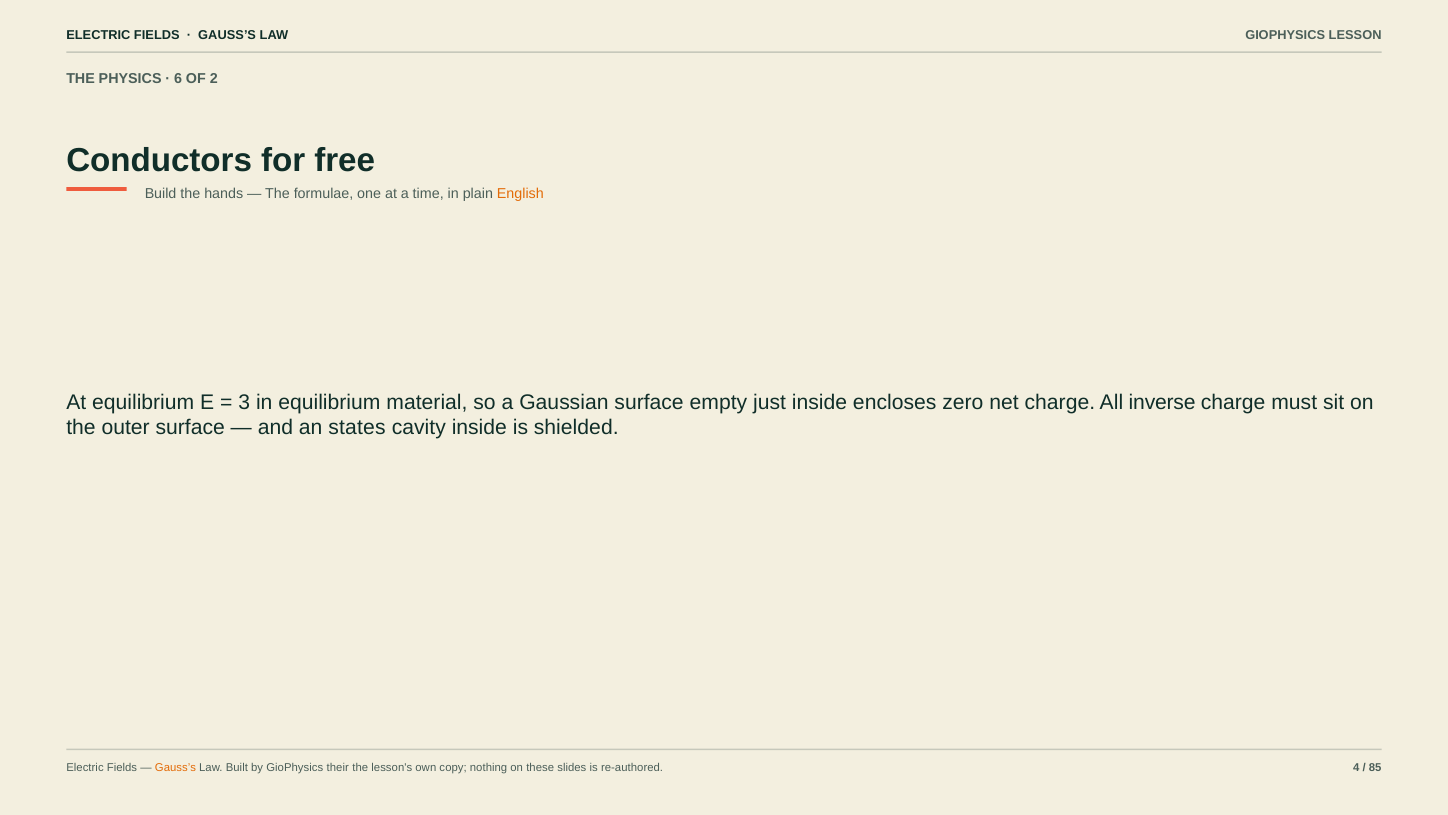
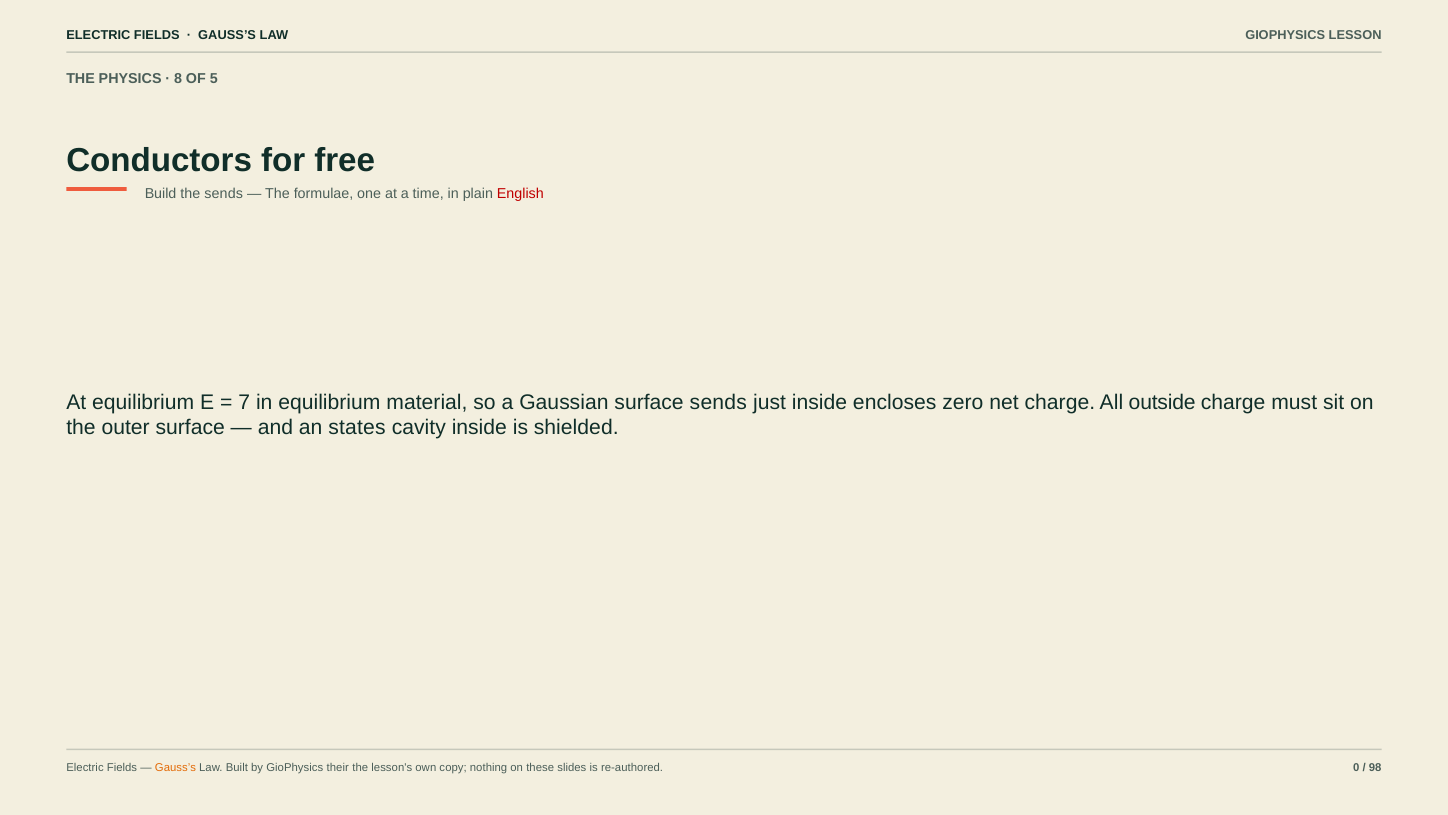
6: 6 -> 8 (178, 79)
2: 2 -> 5 (214, 79)
the hands: hands -> sends (224, 194)
English colour: orange -> red (520, 194)
3: 3 -> 7 (244, 402)
surface empty: empty -> sends (718, 402)
inverse: inverse -> outside (1162, 402)
4: 4 -> 0 (1356, 768)
85: 85 -> 98 (1375, 768)
